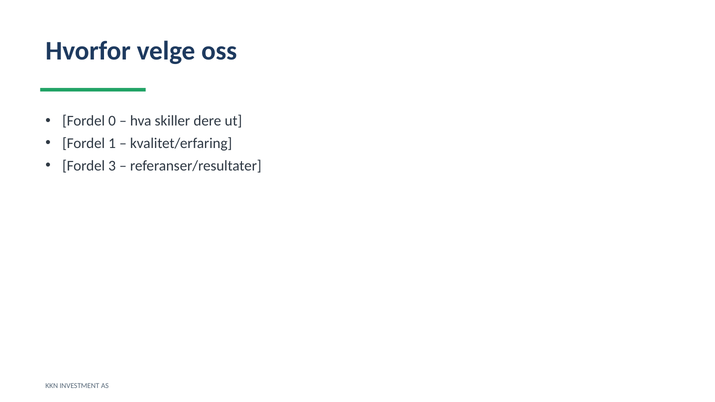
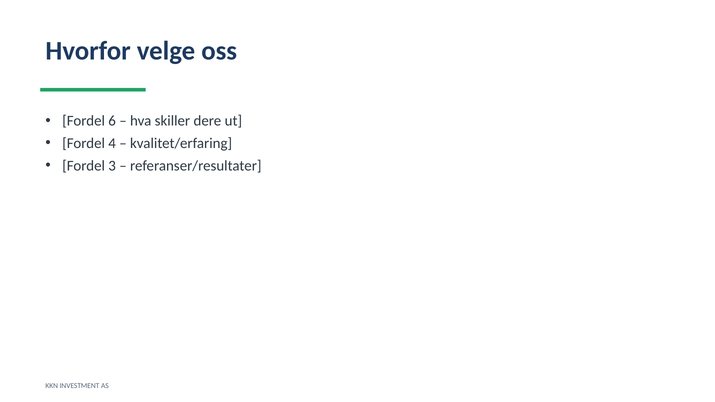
0: 0 -> 6 (112, 121)
1: 1 -> 4 (112, 143)
